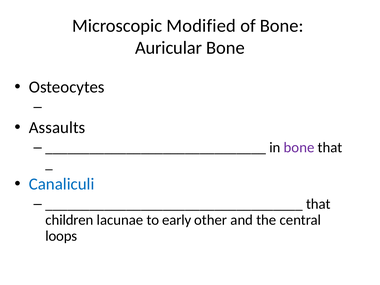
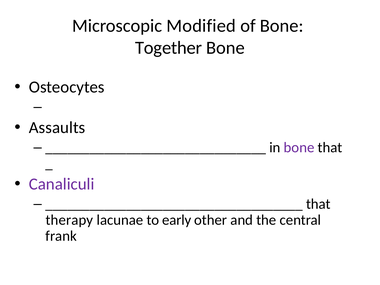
Auricular: Auricular -> Together (169, 48)
Canaliculi colour: blue -> purple (62, 184)
children: children -> therapy (69, 220)
loops: loops -> frank (61, 236)
